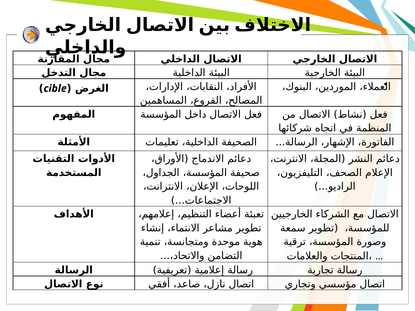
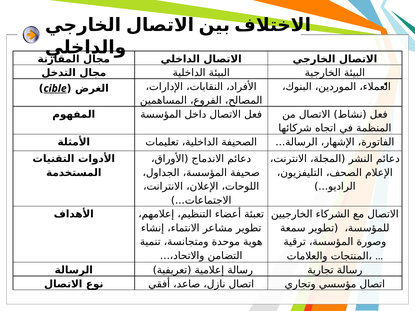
cible underline: none -> present (55, 89)
